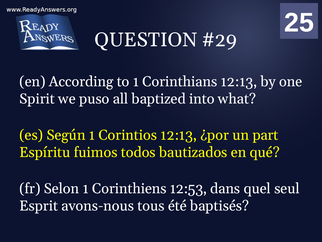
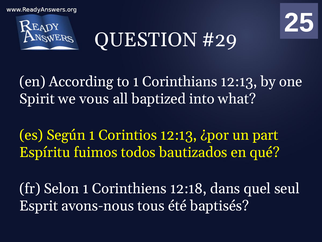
puso: puso -> vous (94, 99)
12:53: 12:53 -> 12:18 (188, 188)
